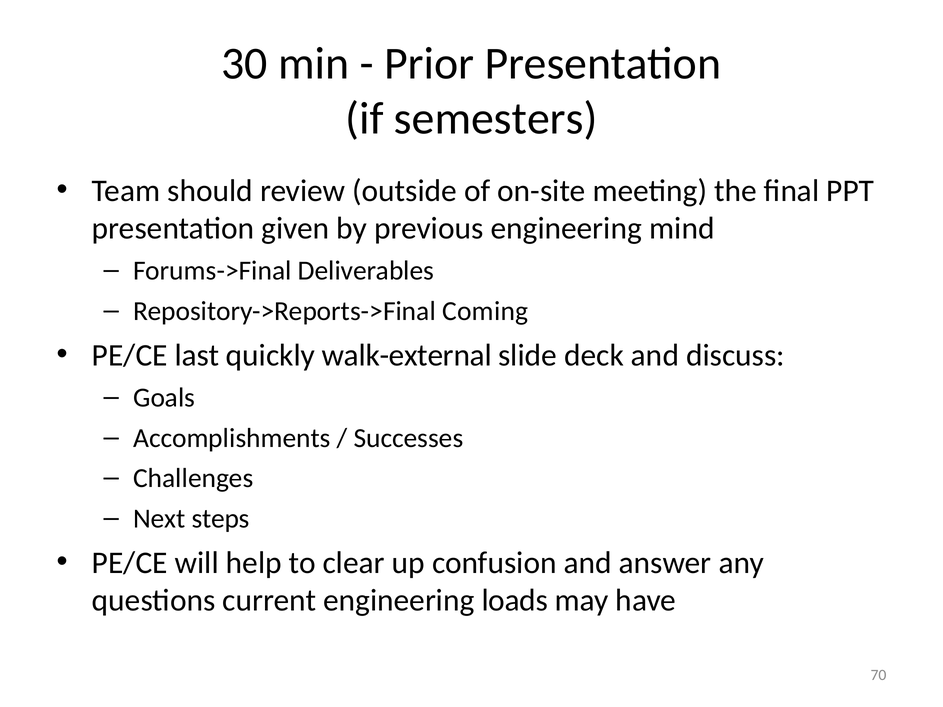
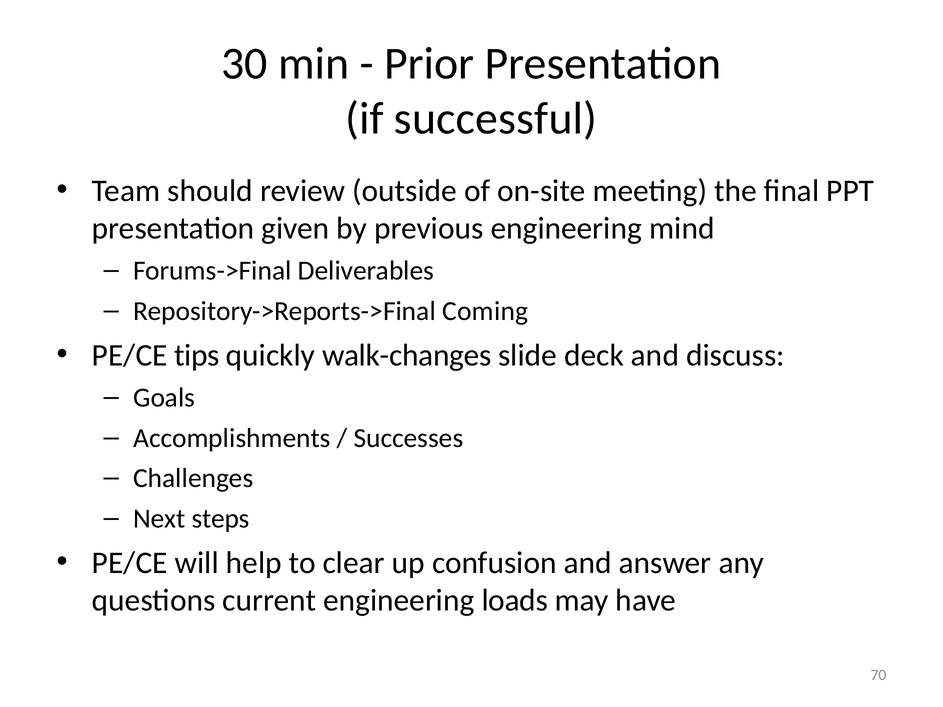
semesters: semesters -> successful (496, 119)
last: last -> tips (197, 355)
walk-external: walk-external -> walk-changes (407, 355)
